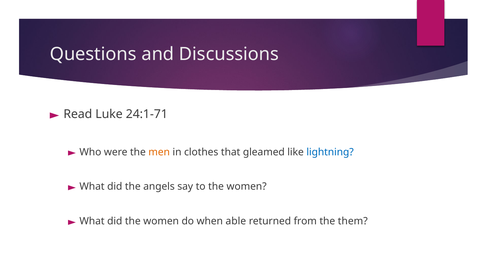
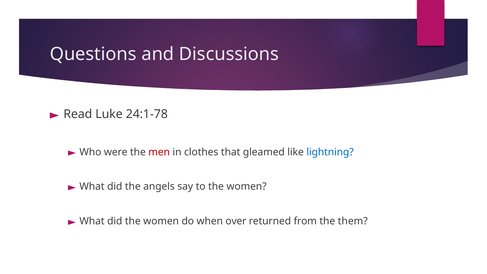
24:1-71: 24:1-71 -> 24:1-78 (147, 114)
men colour: orange -> red (159, 152)
able: able -> over (236, 221)
